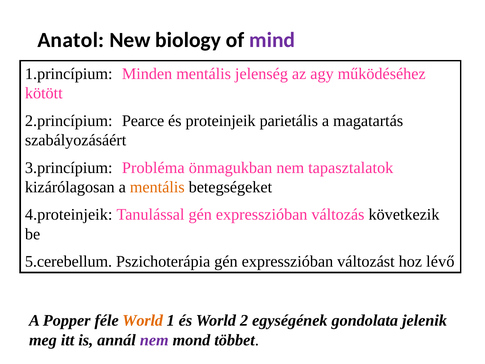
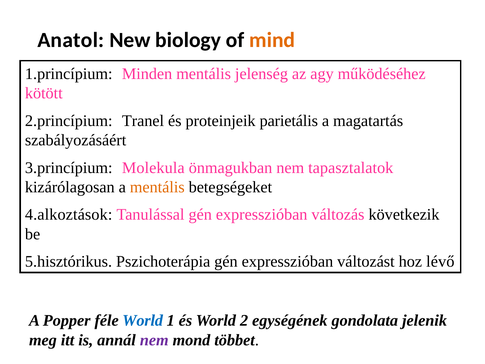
mind colour: purple -> orange (272, 40)
Pearce: Pearce -> Tranel (143, 121)
Probléma: Probléma -> Molekula (153, 168)
4.proteinjeik: 4.proteinjeik -> 4.alkoztások (69, 214)
5.cerebellum: 5.cerebellum -> 5.hisztórikus (69, 261)
World colour: orange -> blue (143, 320)
